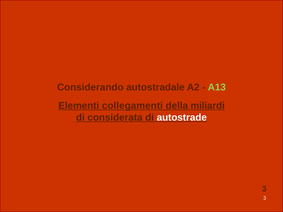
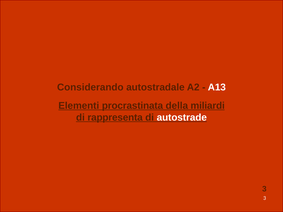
A13 colour: light green -> white (217, 87)
collegamenti: collegamenti -> procrastinata (132, 106)
considerata: considerata -> rappresenta (115, 118)
